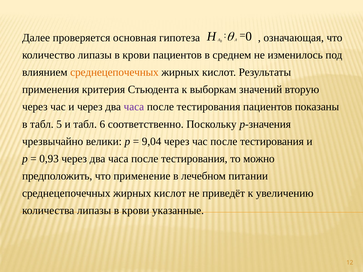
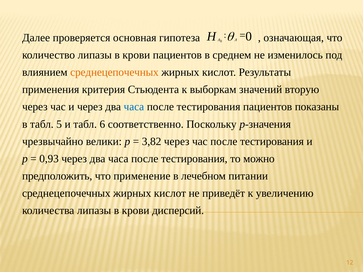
часа colour: purple -> blue (134, 107)
9,04: 9,04 -> 3,82 (152, 141)
указанные: указанные -> дисперсий (178, 211)
